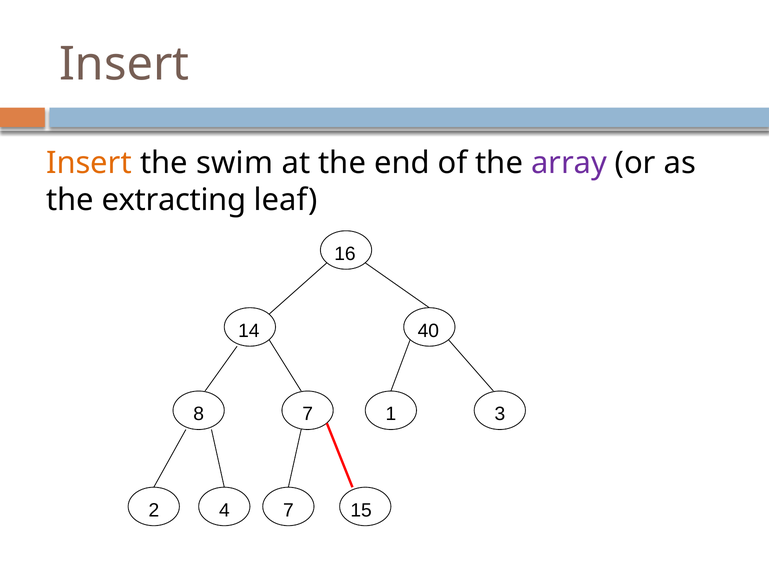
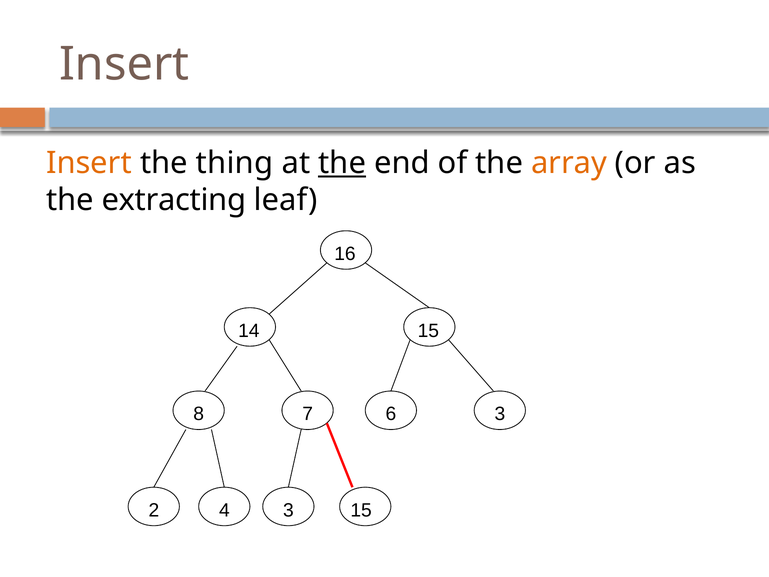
swim: swim -> thing (235, 163)
the underline: none -> present (342, 163)
array colour: purple -> orange (569, 163)
14 40: 40 -> 15 (428, 331)
1: 1 -> 6 (391, 414)
4 7: 7 -> 3 (288, 510)
